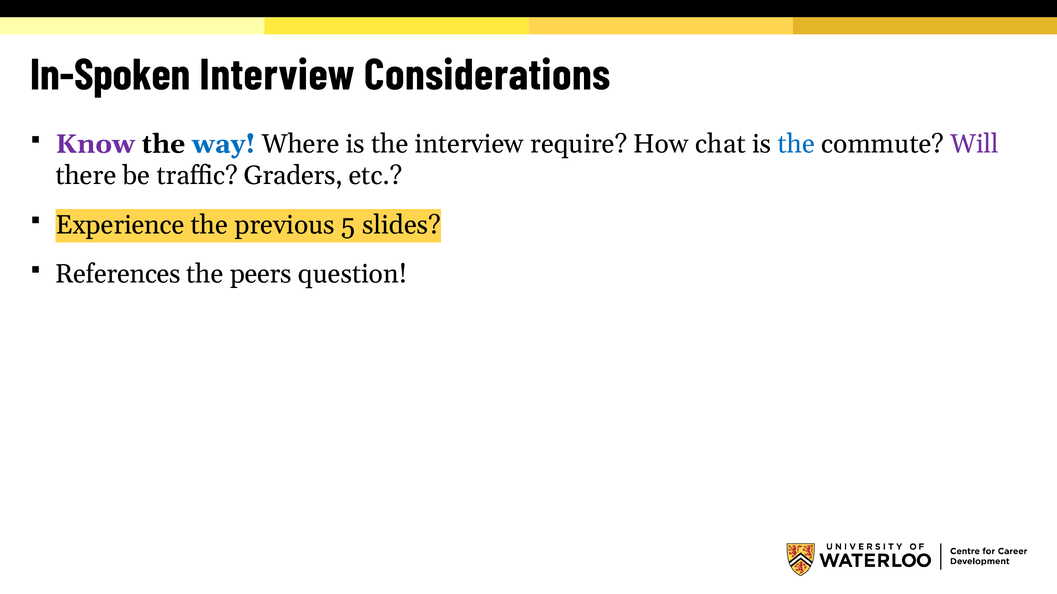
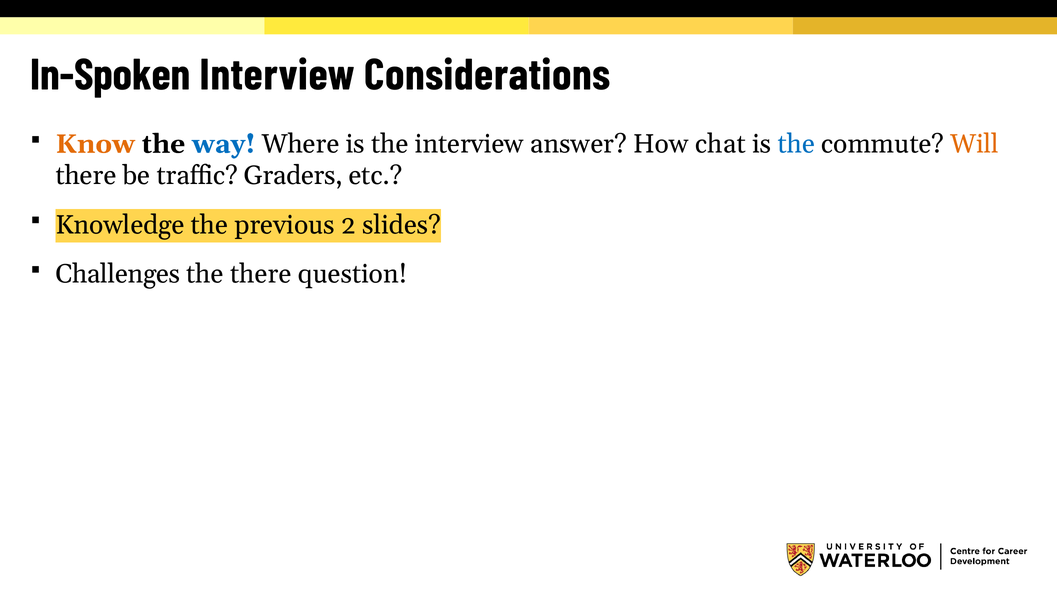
Know colour: purple -> orange (95, 144)
require: require -> answer (579, 144)
Will colour: purple -> orange (975, 144)
Experience: Experience -> Knowledge (120, 225)
5: 5 -> 2 (349, 225)
References: References -> Challenges (118, 275)
the peers: peers -> there (261, 275)
